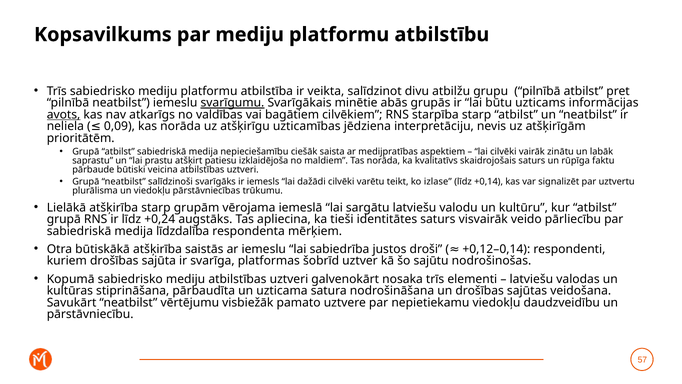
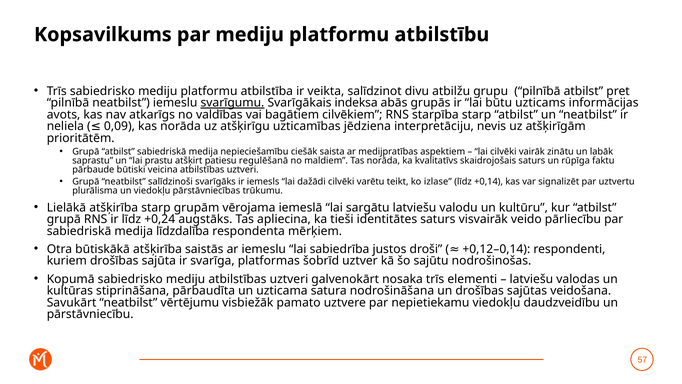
minētie: minētie -> indeksa (356, 103)
avots underline: present -> none (64, 114)
izklaidējoša: izklaidējoša -> regulēšanā (264, 161)
